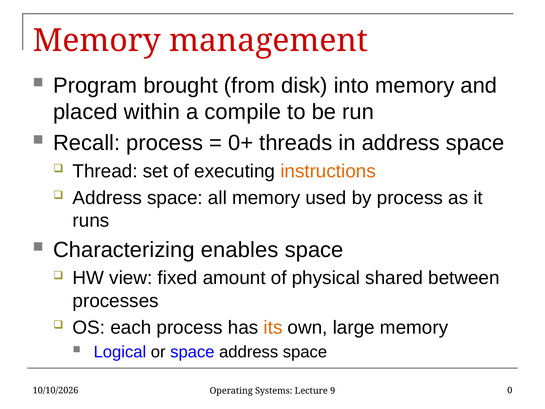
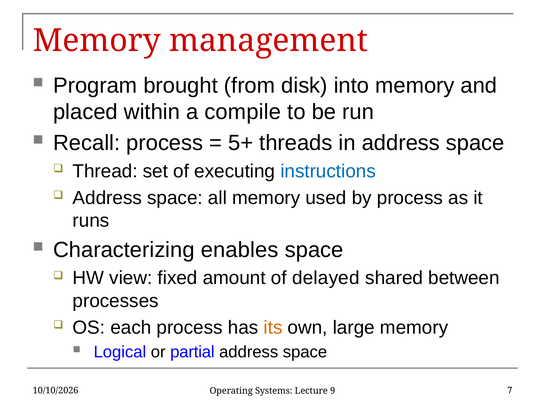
0+: 0+ -> 5+ (241, 143)
instructions colour: orange -> blue (328, 171)
physical: physical -> delayed (326, 278)
or space: space -> partial (192, 352)
0: 0 -> 7 (510, 390)
